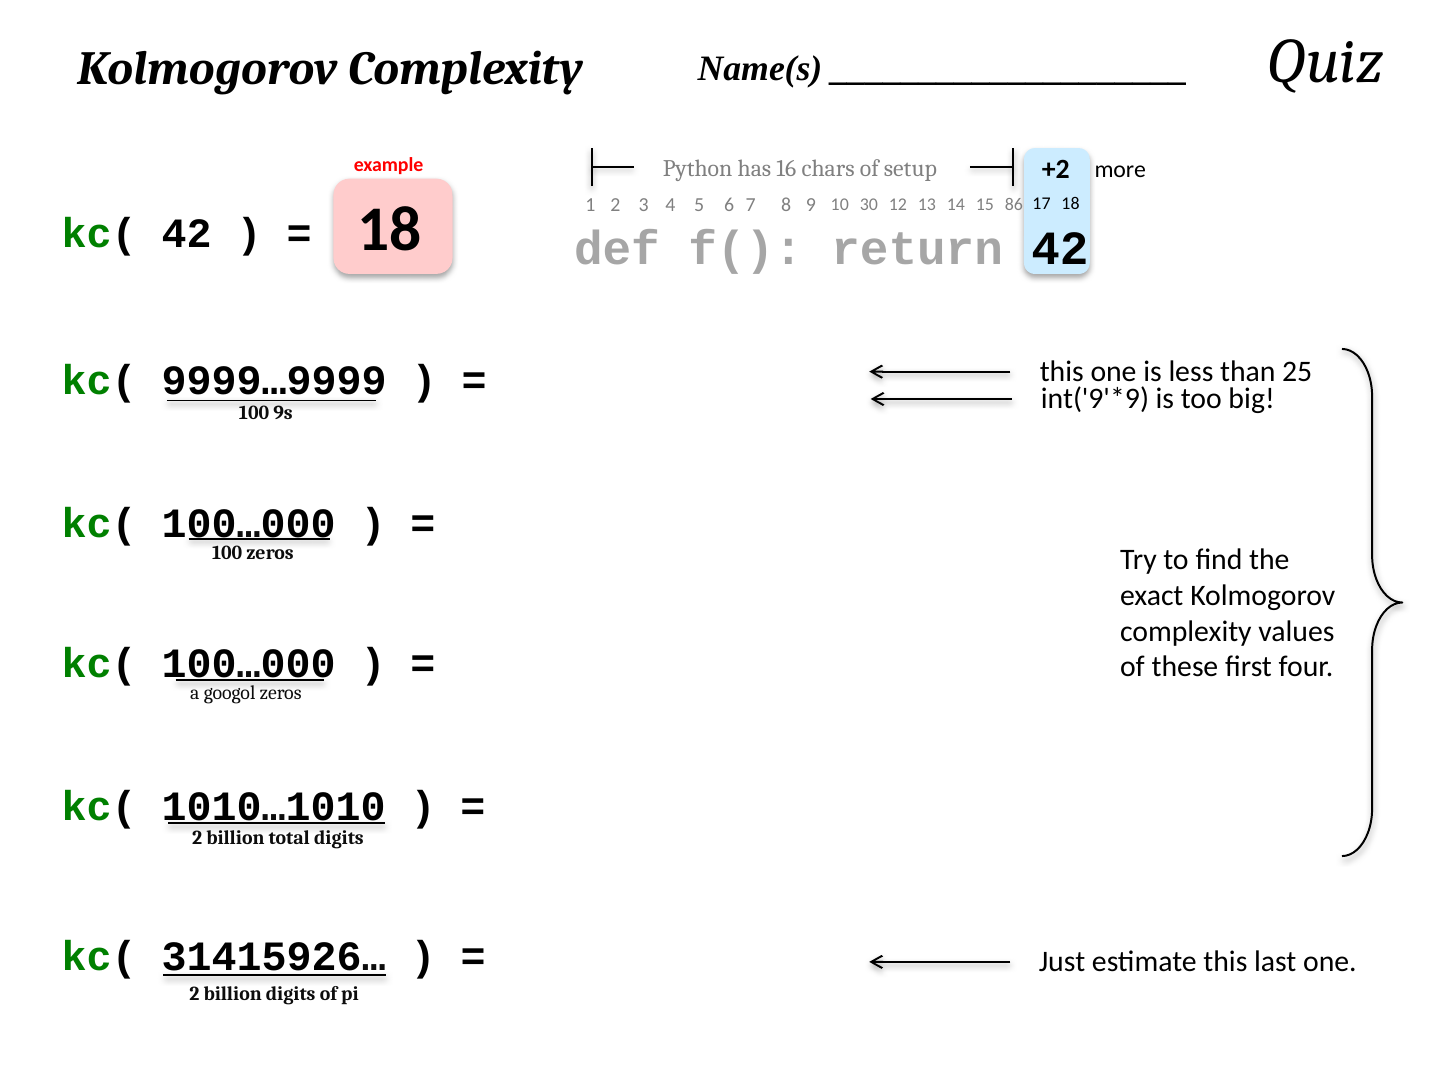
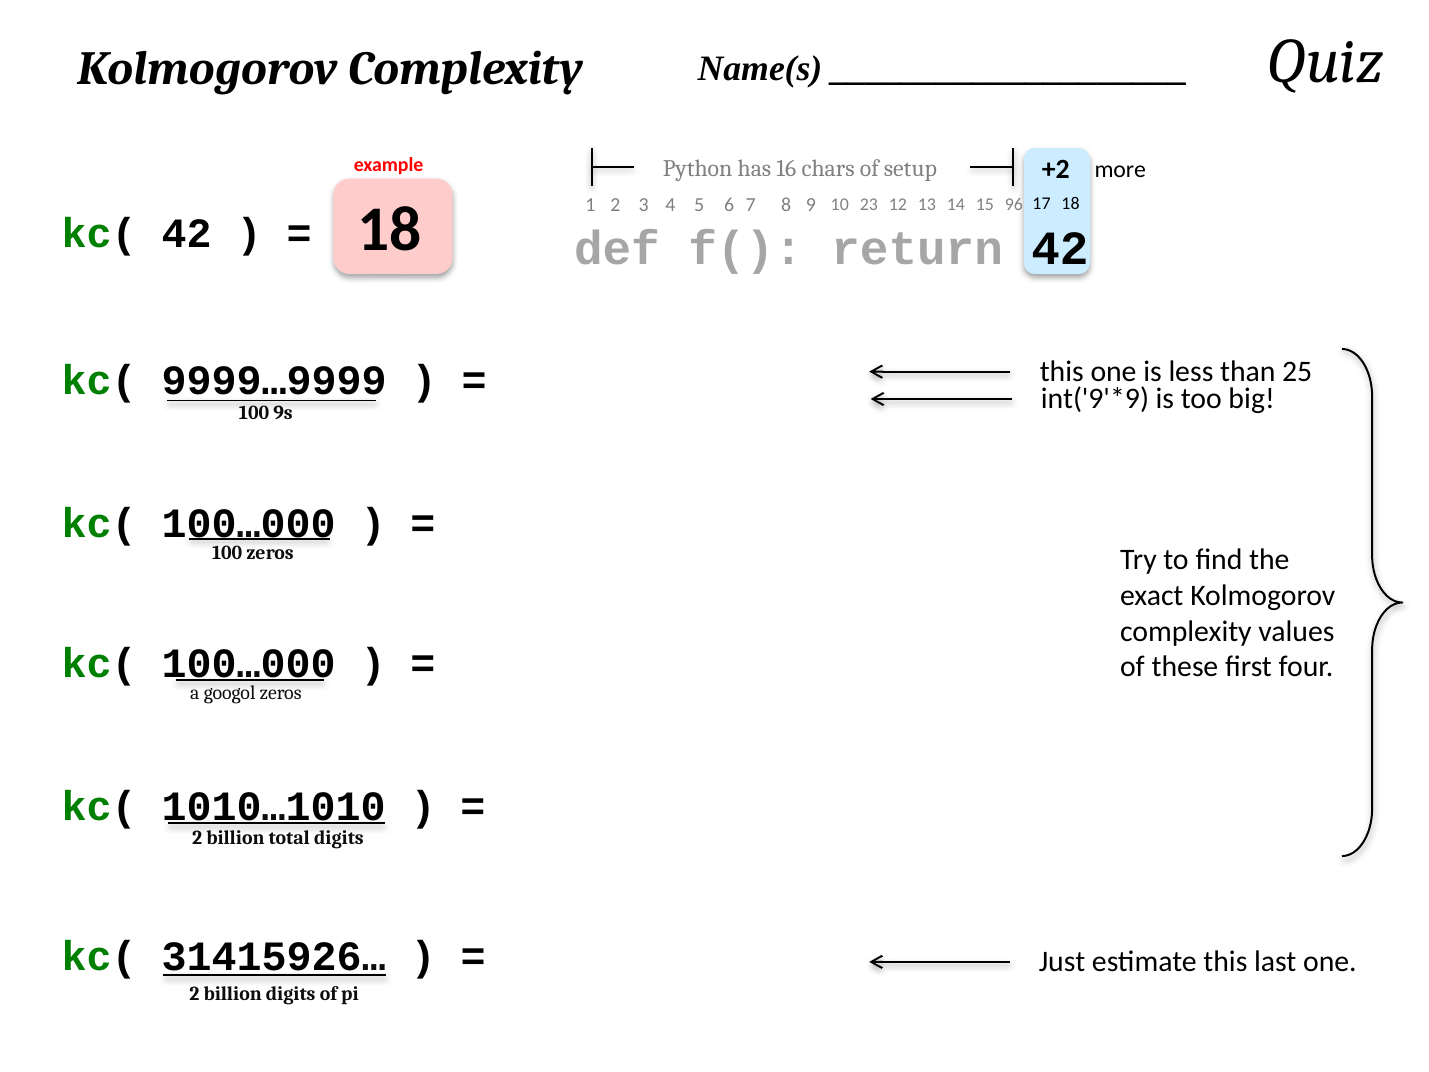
86: 86 -> 96 (1014, 205)
30: 30 -> 23 (869, 205)
